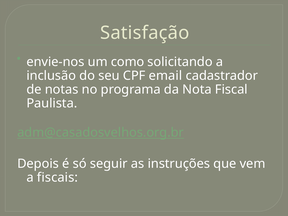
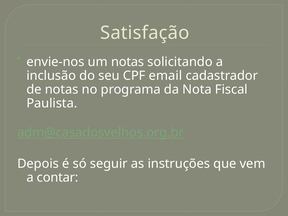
um como: como -> notas (128, 62)
fiscais: fiscais -> contar (58, 177)
